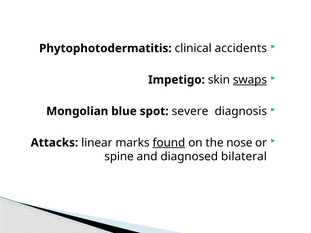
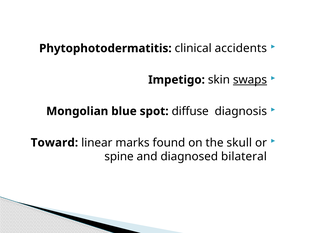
severe: severe -> diffuse (190, 111)
Attacks: Attacks -> Toward (54, 143)
found underline: present -> none (169, 143)
nose: nose -> skull (239, 143)
